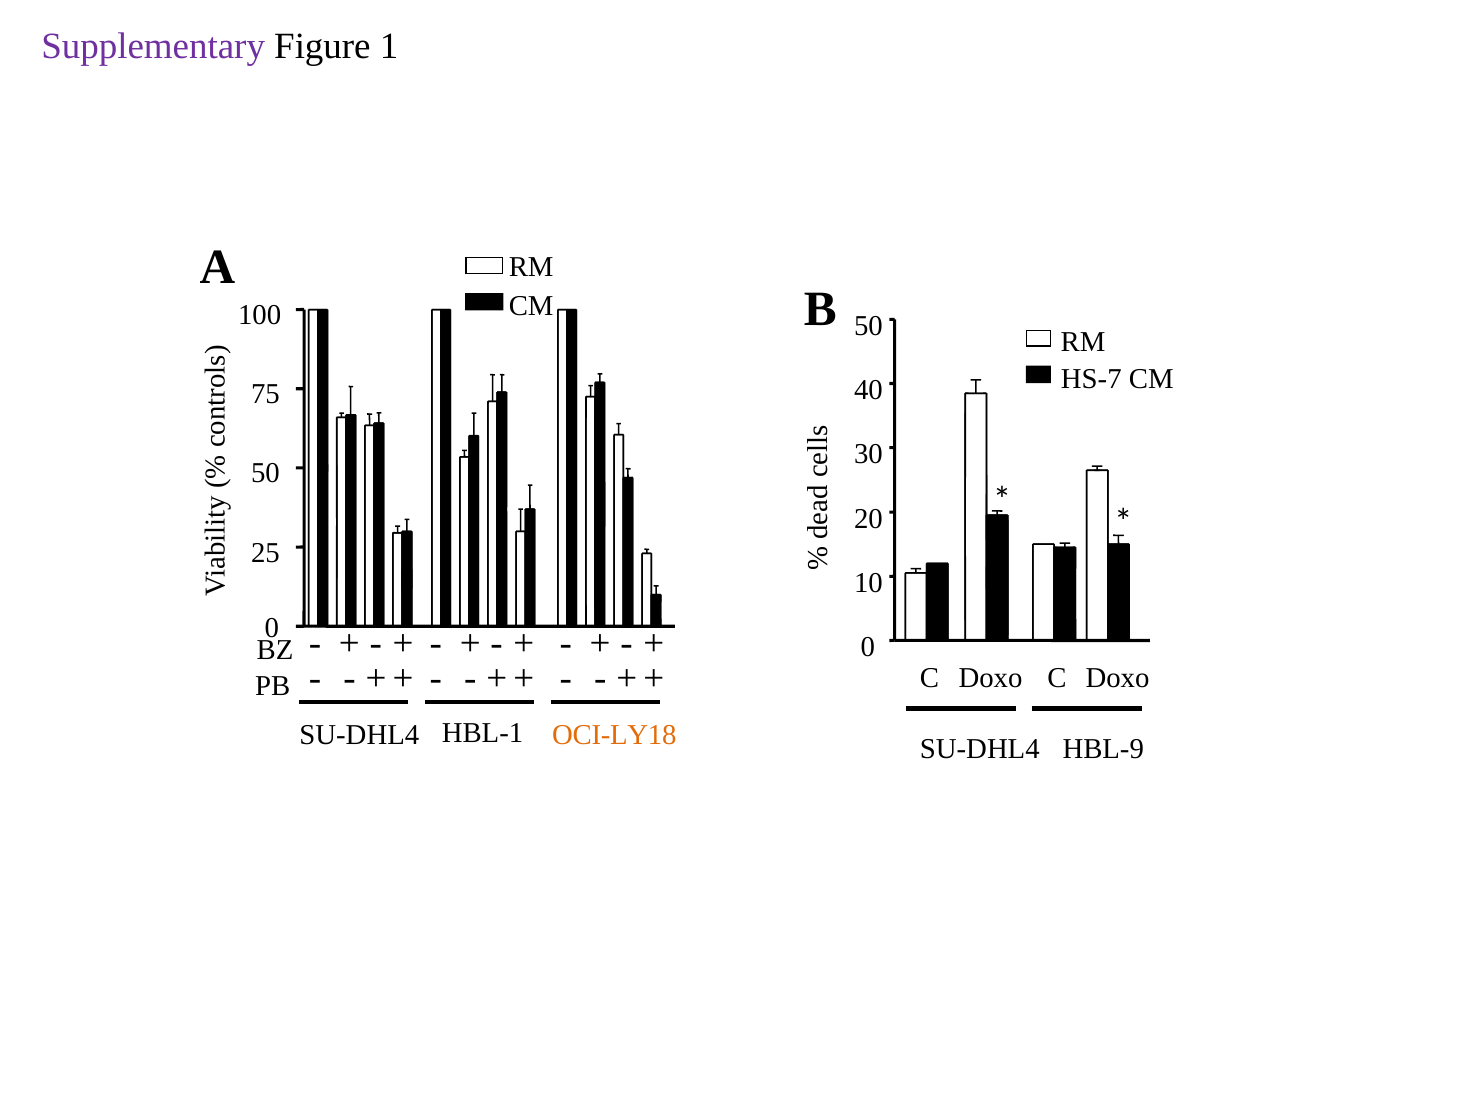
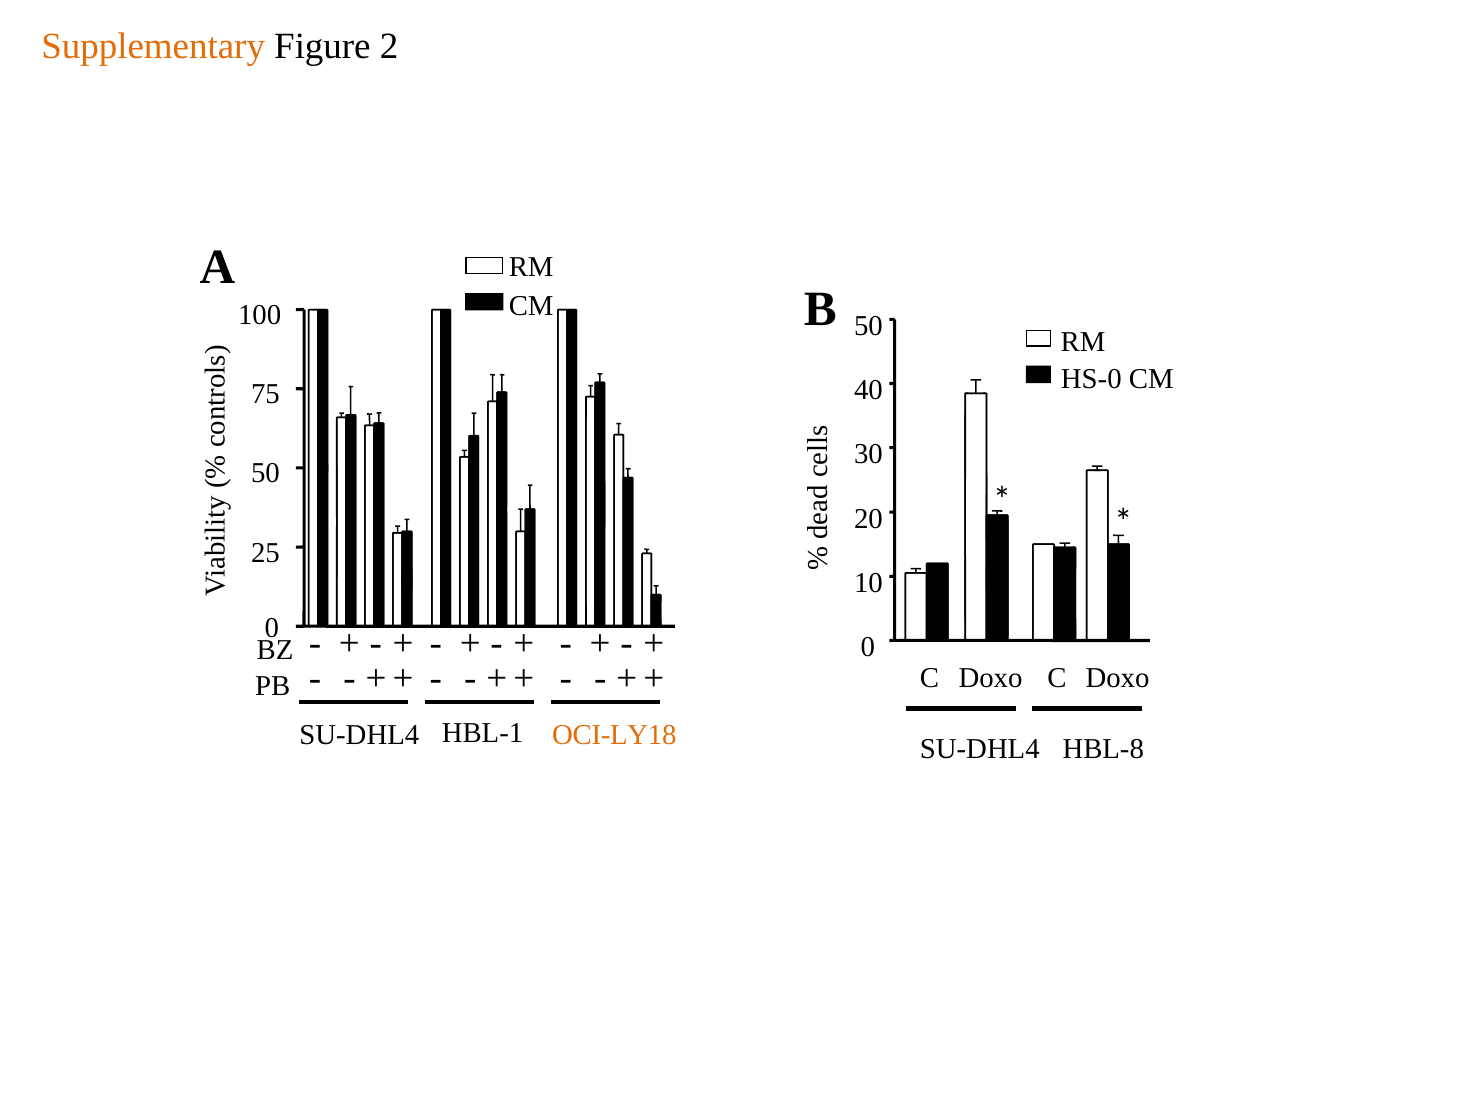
Supplementary colour: purple -> orange (153, 46)
1: 1 -> 2 (389, 46)
HS-7: HS-7 -> HS-0 (1091, 379)
HBL-9: HBL-9 -> HBL-8 (1103, 749)
